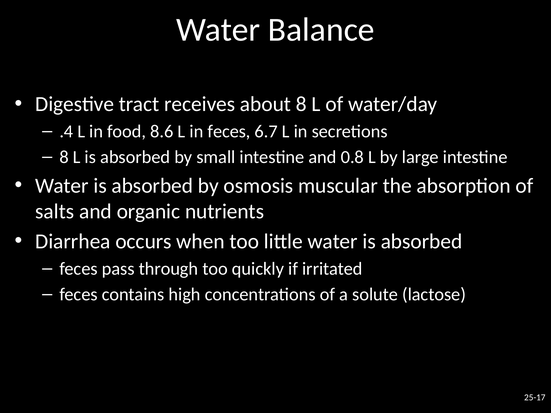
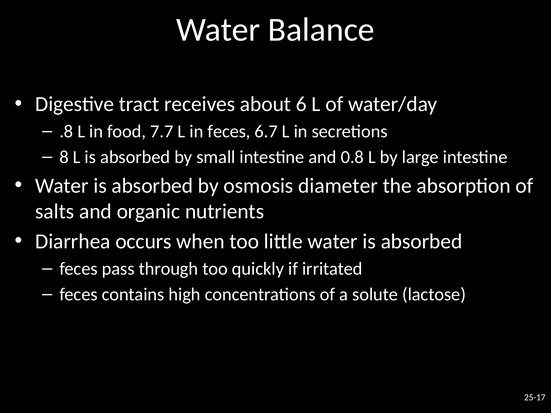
about 8: 8 -> 6 (301, 104)
.4: .4 -> .8 (66, 132)
8.6: 8.6 -> 7.7 (162, 132)
muscular: muscular -> diameter (338, 186)
